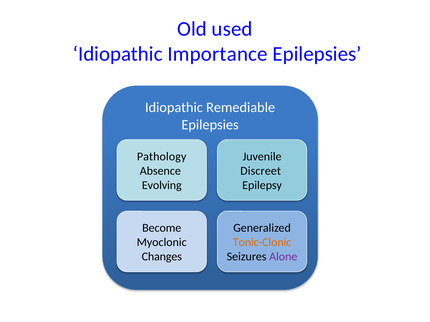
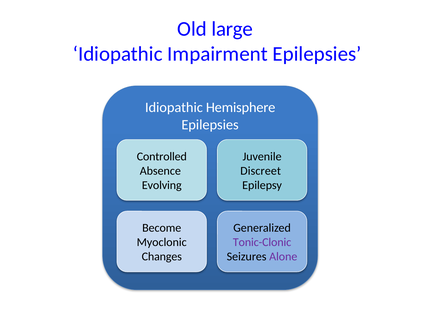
used: used -> large (232, 29)
Importance: Importance -> Impairment (218, 54)
Remediable: Remediable -> Hemisphere (241, 108)
Pathology: Pathology -> Controlled (162, 157)
Tonic-Clonic colour: orange -> purple (262, 243)
